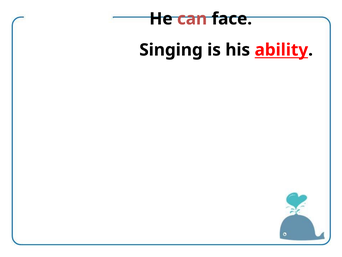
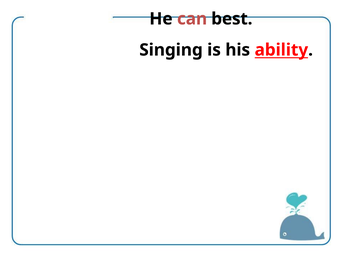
face: face -> best (232, 19)
